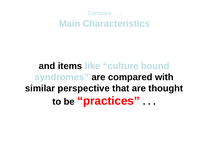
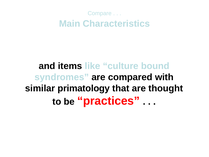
perspective: perspective -> primatology (84, 88)
